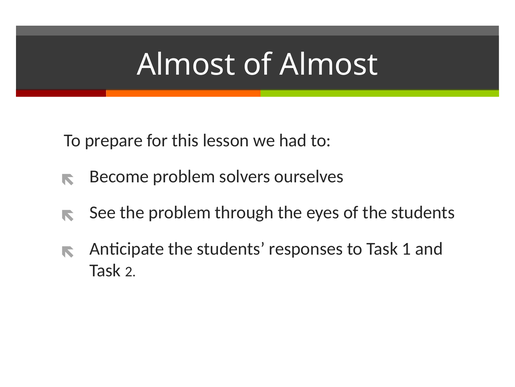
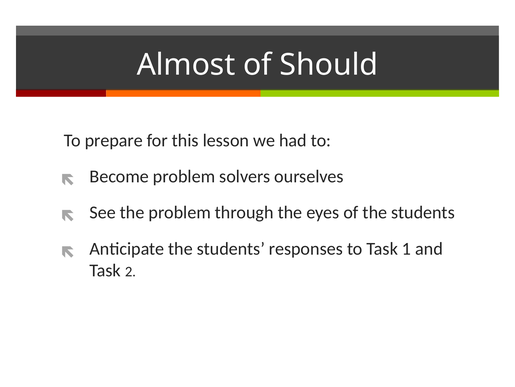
of Almost: Almost -> Should (329, 65)
